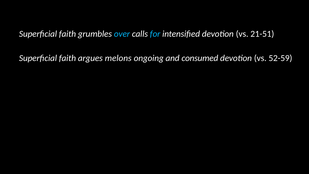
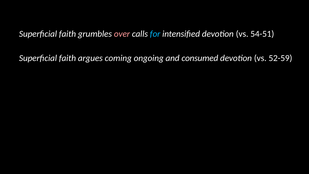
over colour: light blue -> pink (122, 34)
21-51: 21-51 -> 54-51 (262, 34)
melons: melons -> coming (118, 58)
